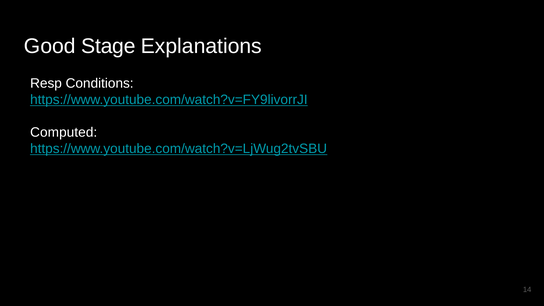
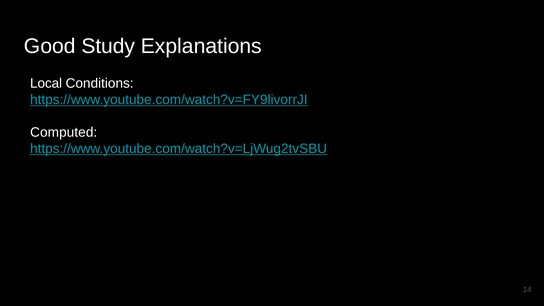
Stage: Stage -> Study (108, 46)
Resp: Resp -> Local (46, 83)
